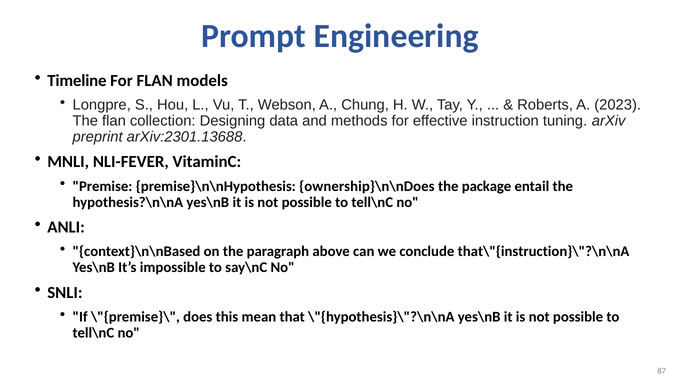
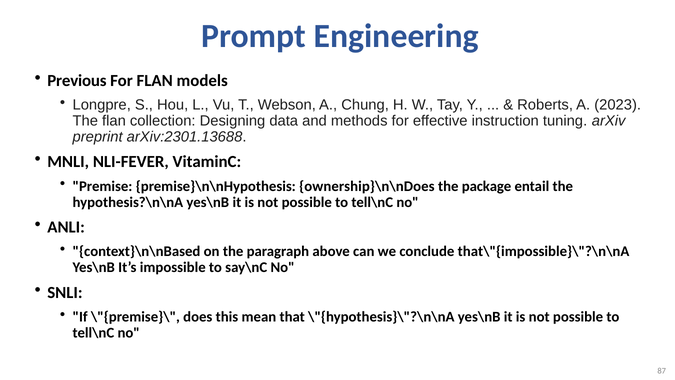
Timeline: Timeline -> Previous (77, 80)
that\"{instruction}\"?\n\nA: that\"{instruction}\"?\n\nA -> that\"{impossible}\"?\n\nA (544, 251)
